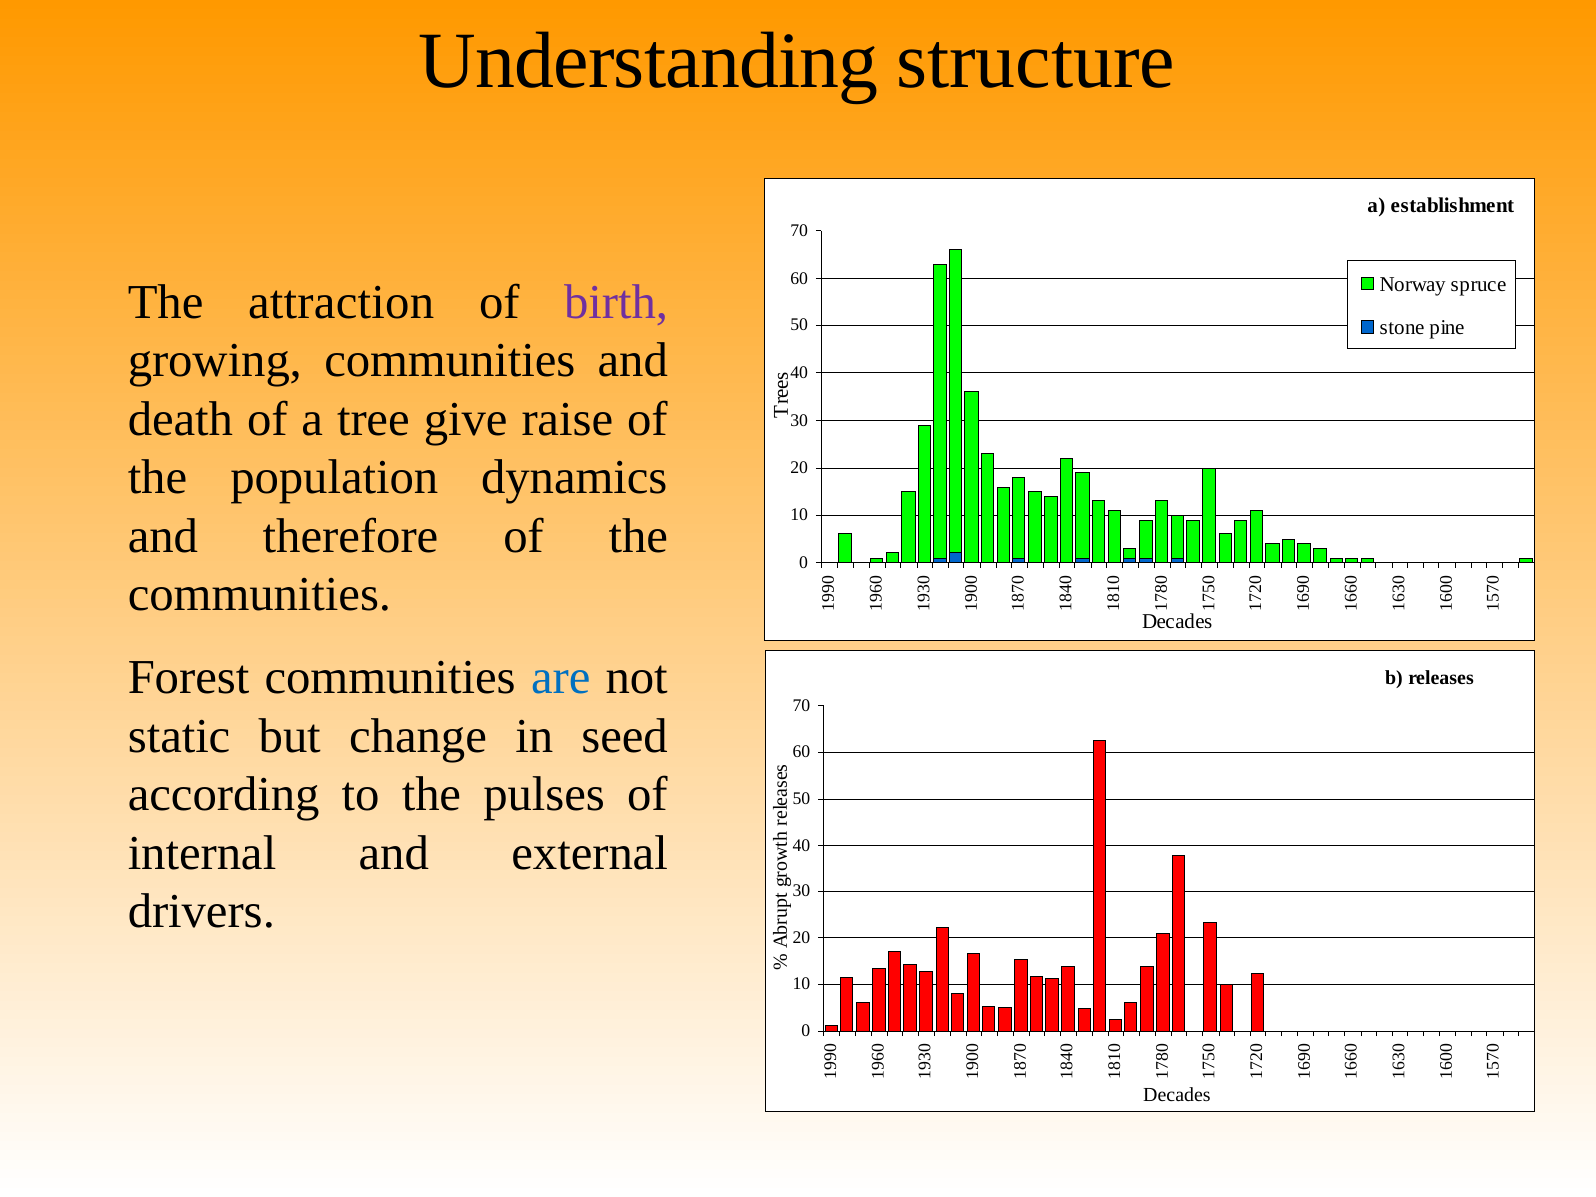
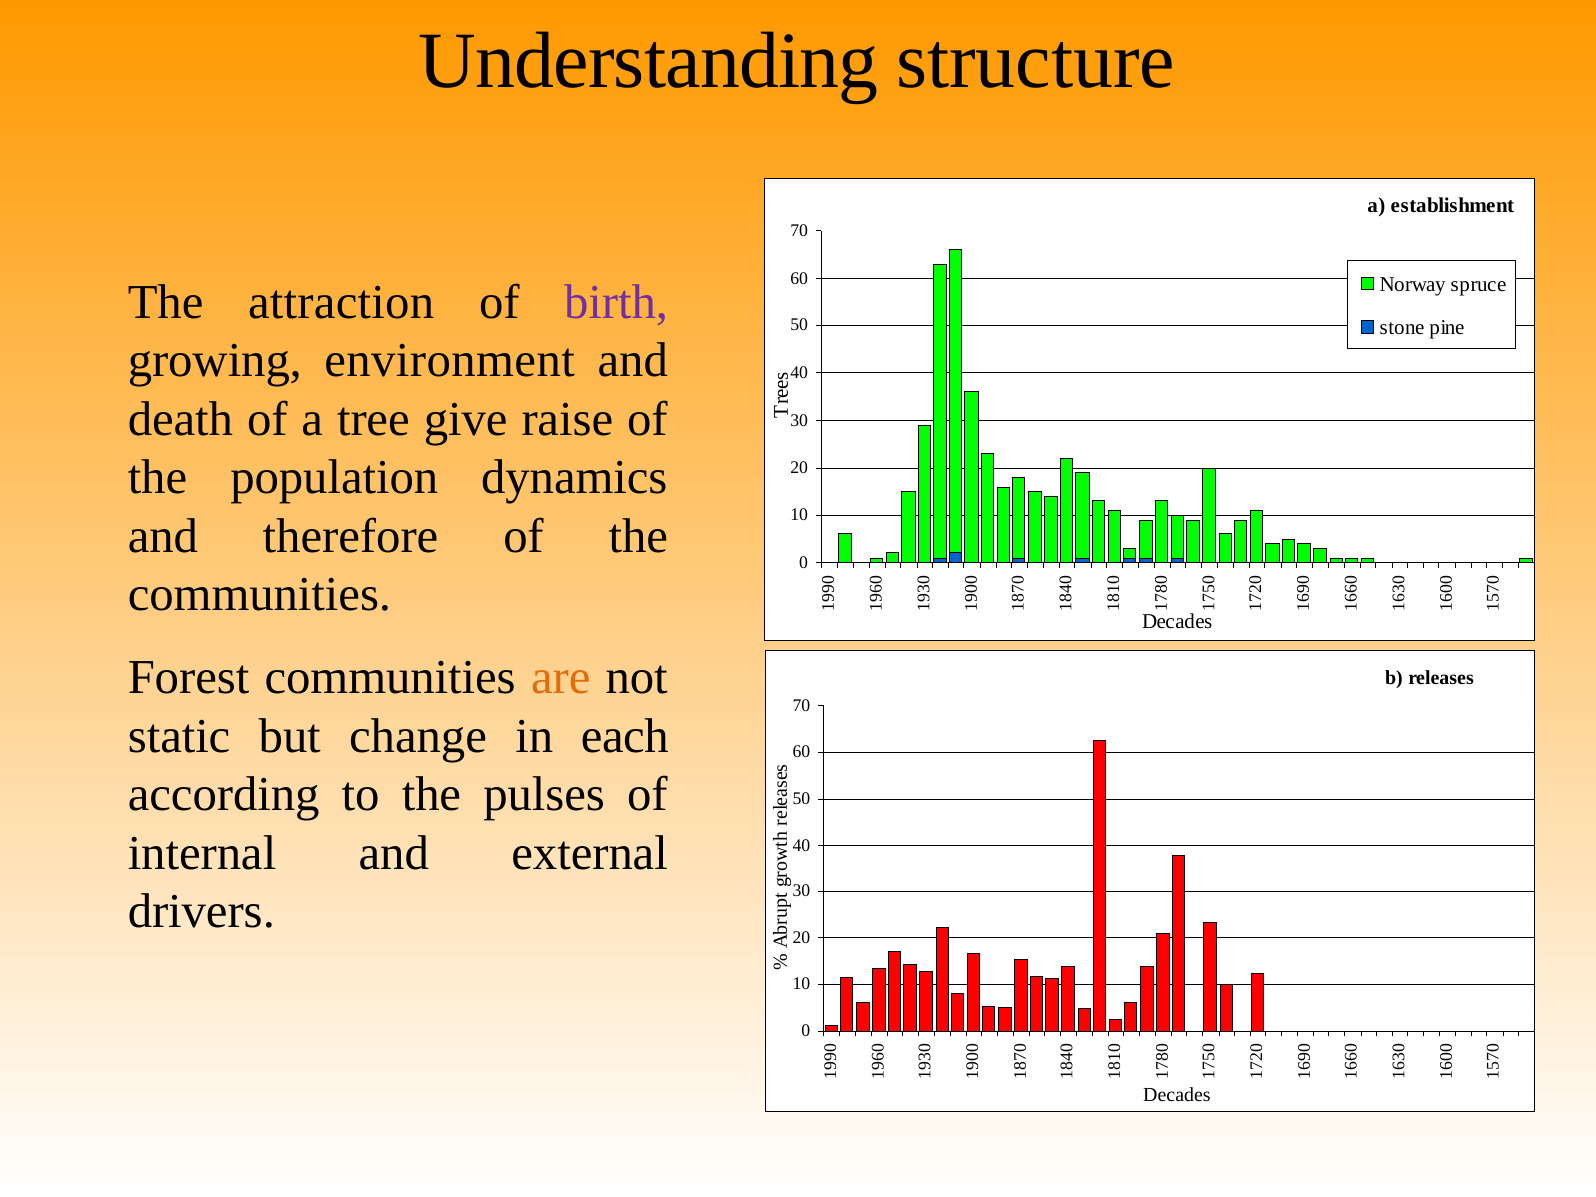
growing communities: communities -> environment (450, 361)
are colour: blue -> orange (561, 678)
seed: seed -> each (625, 736)
